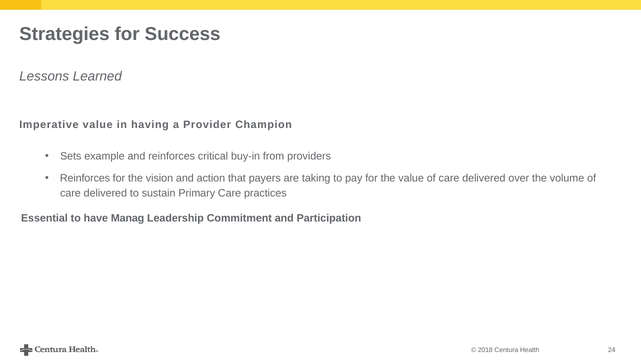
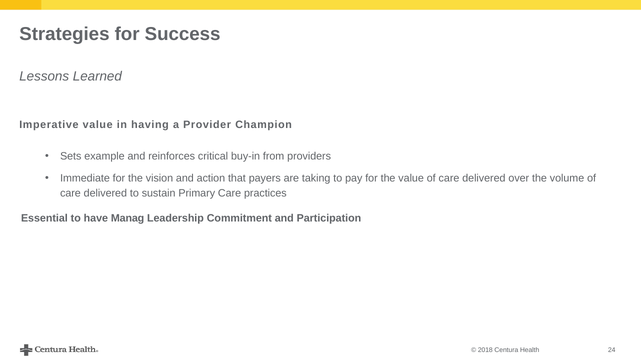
Reinforces: Reinforces -> Immediate (85, 179)
